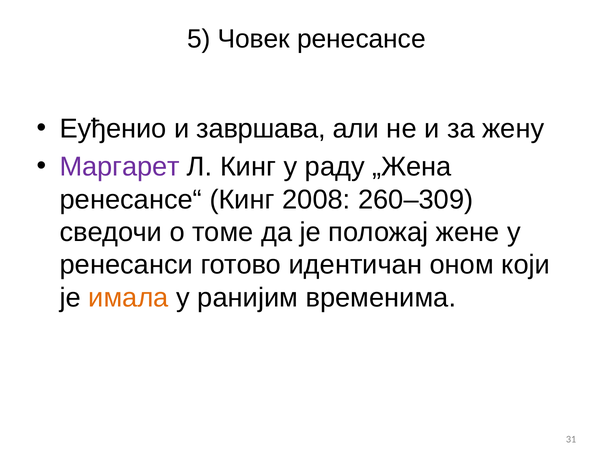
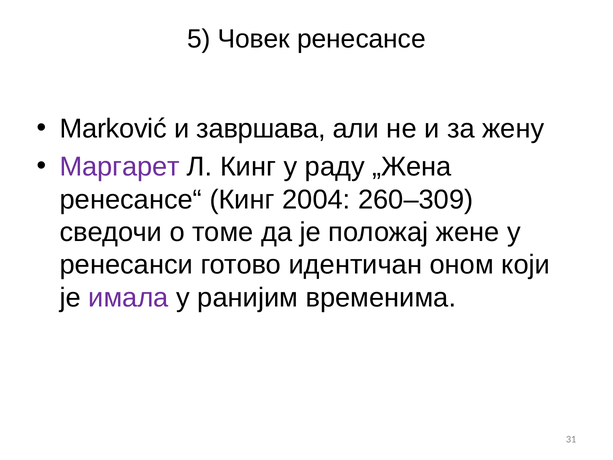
Еуђенио: Еуђенио -> Marković (113, 129)
2008: 2008 -> 2004 (316, 199)
имала colour: orange -> purple (129, 298)
